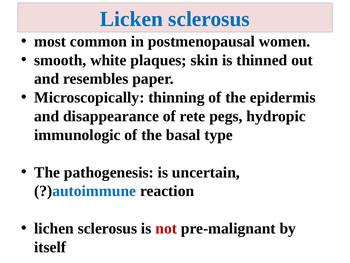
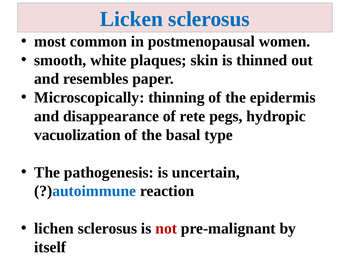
immunologic: immunologic -> vacuolization (77, 135)
